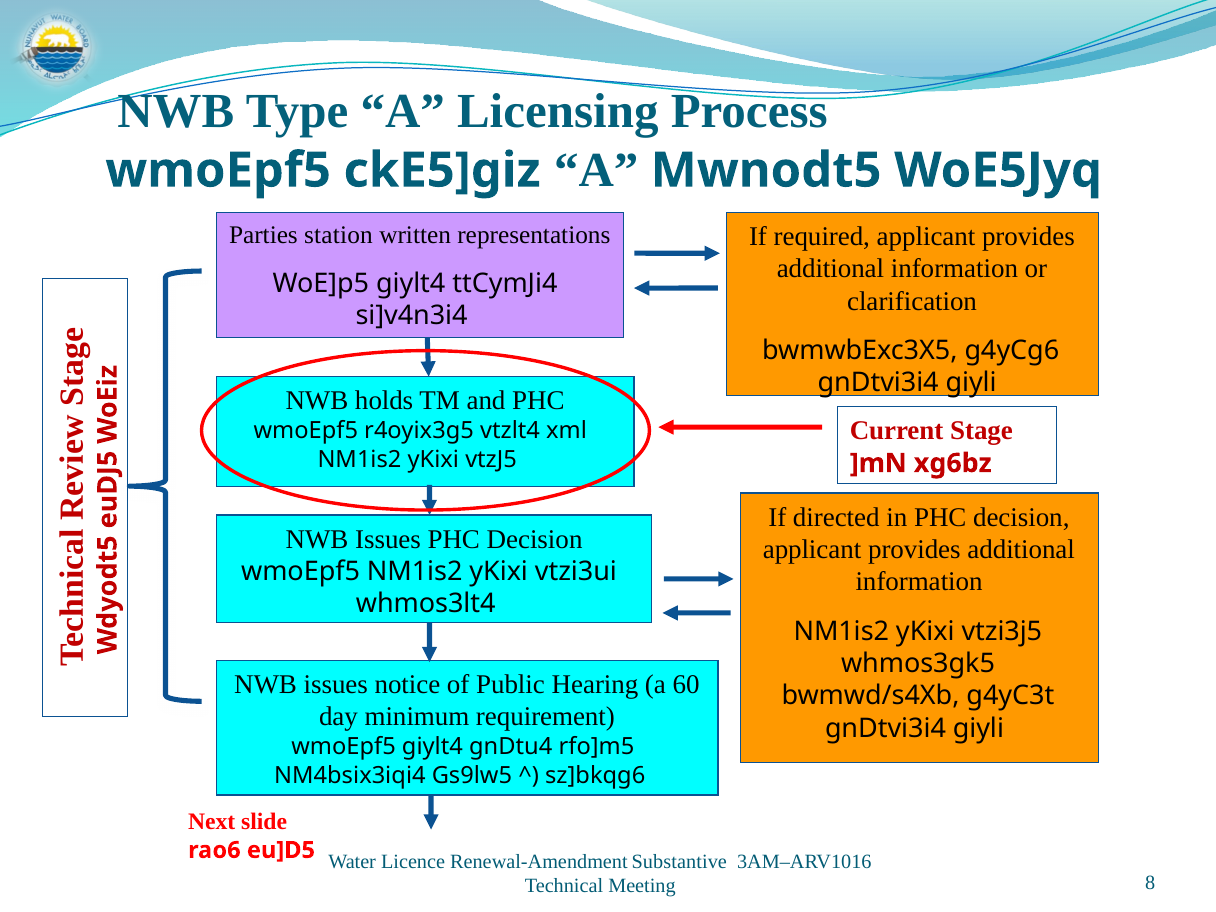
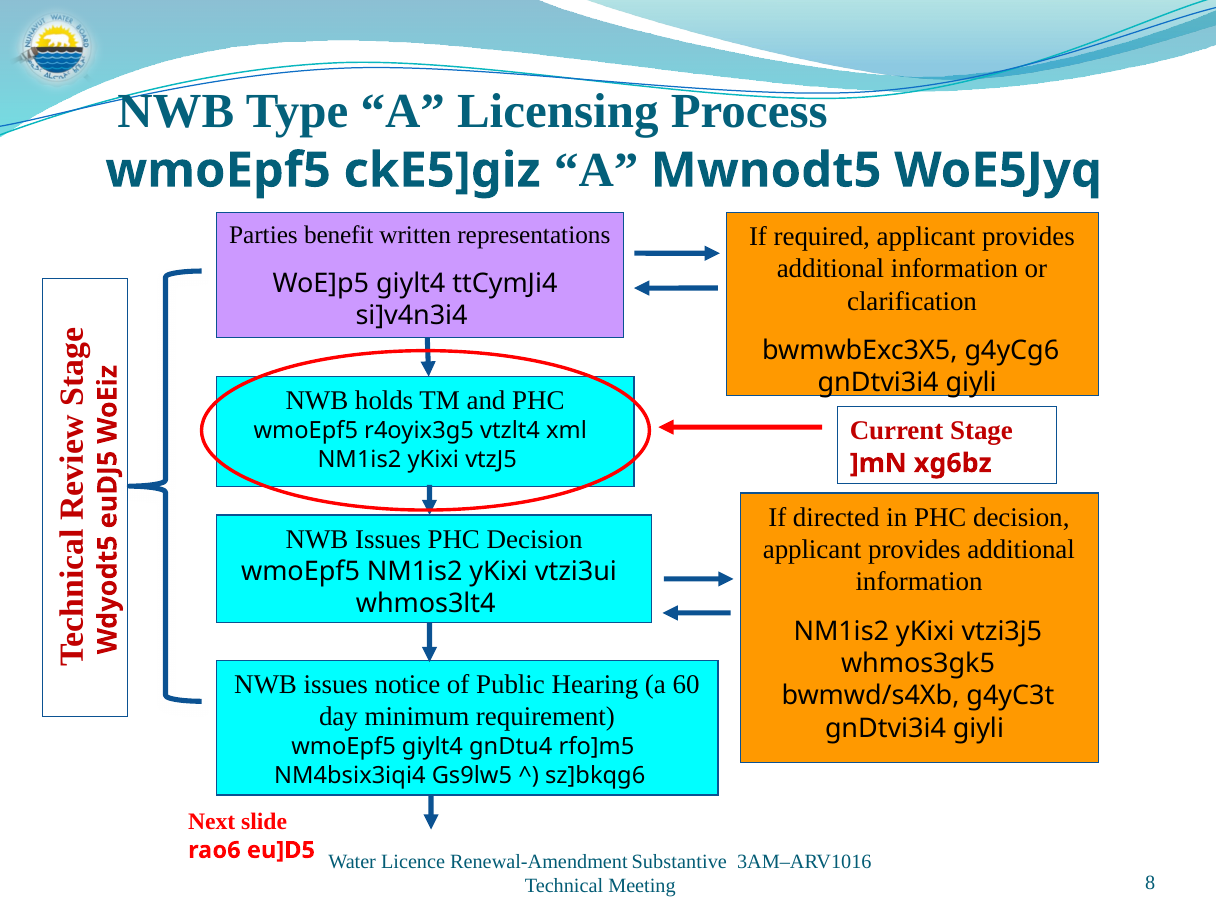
station: station -> benefit (339, 235)
